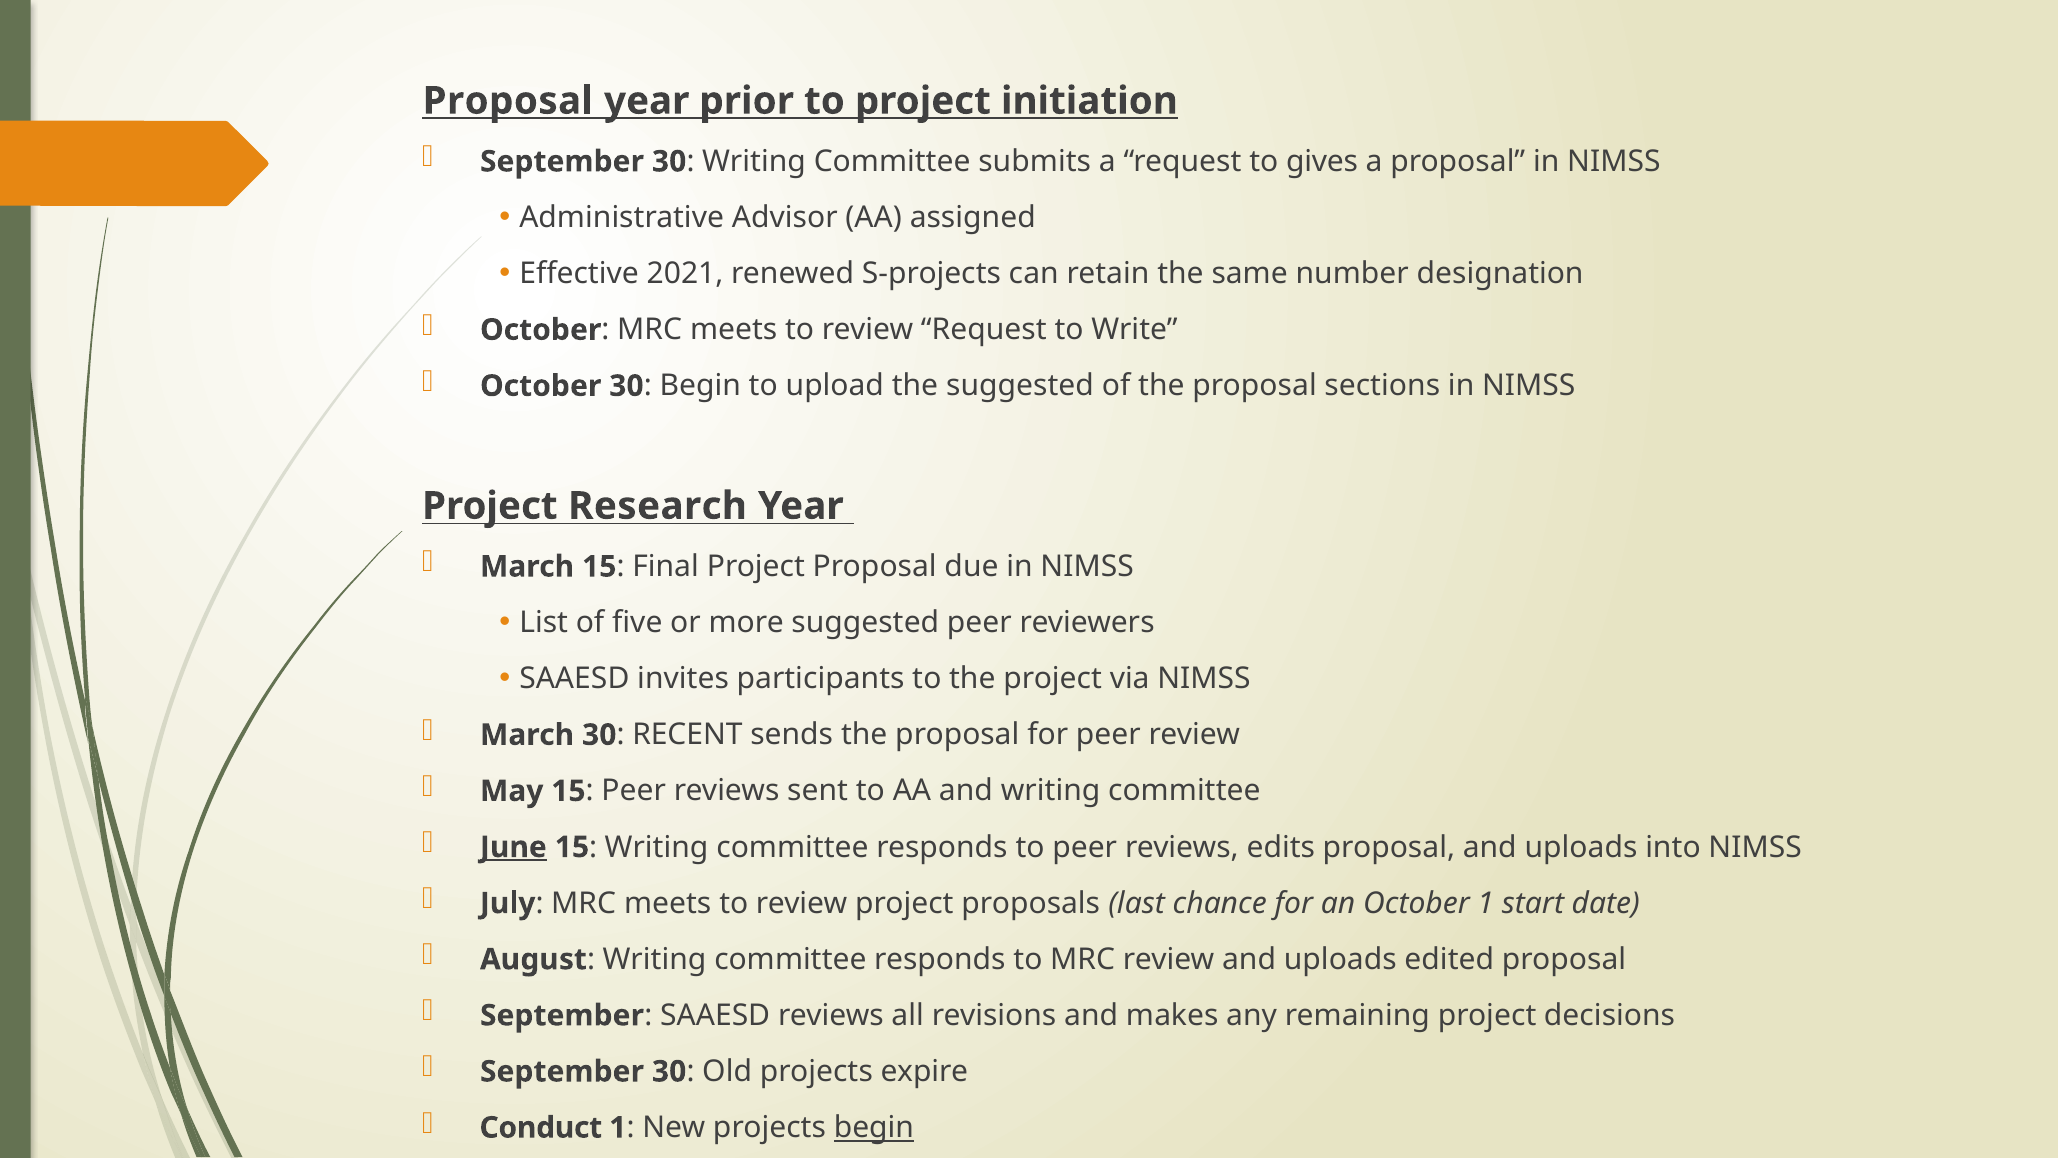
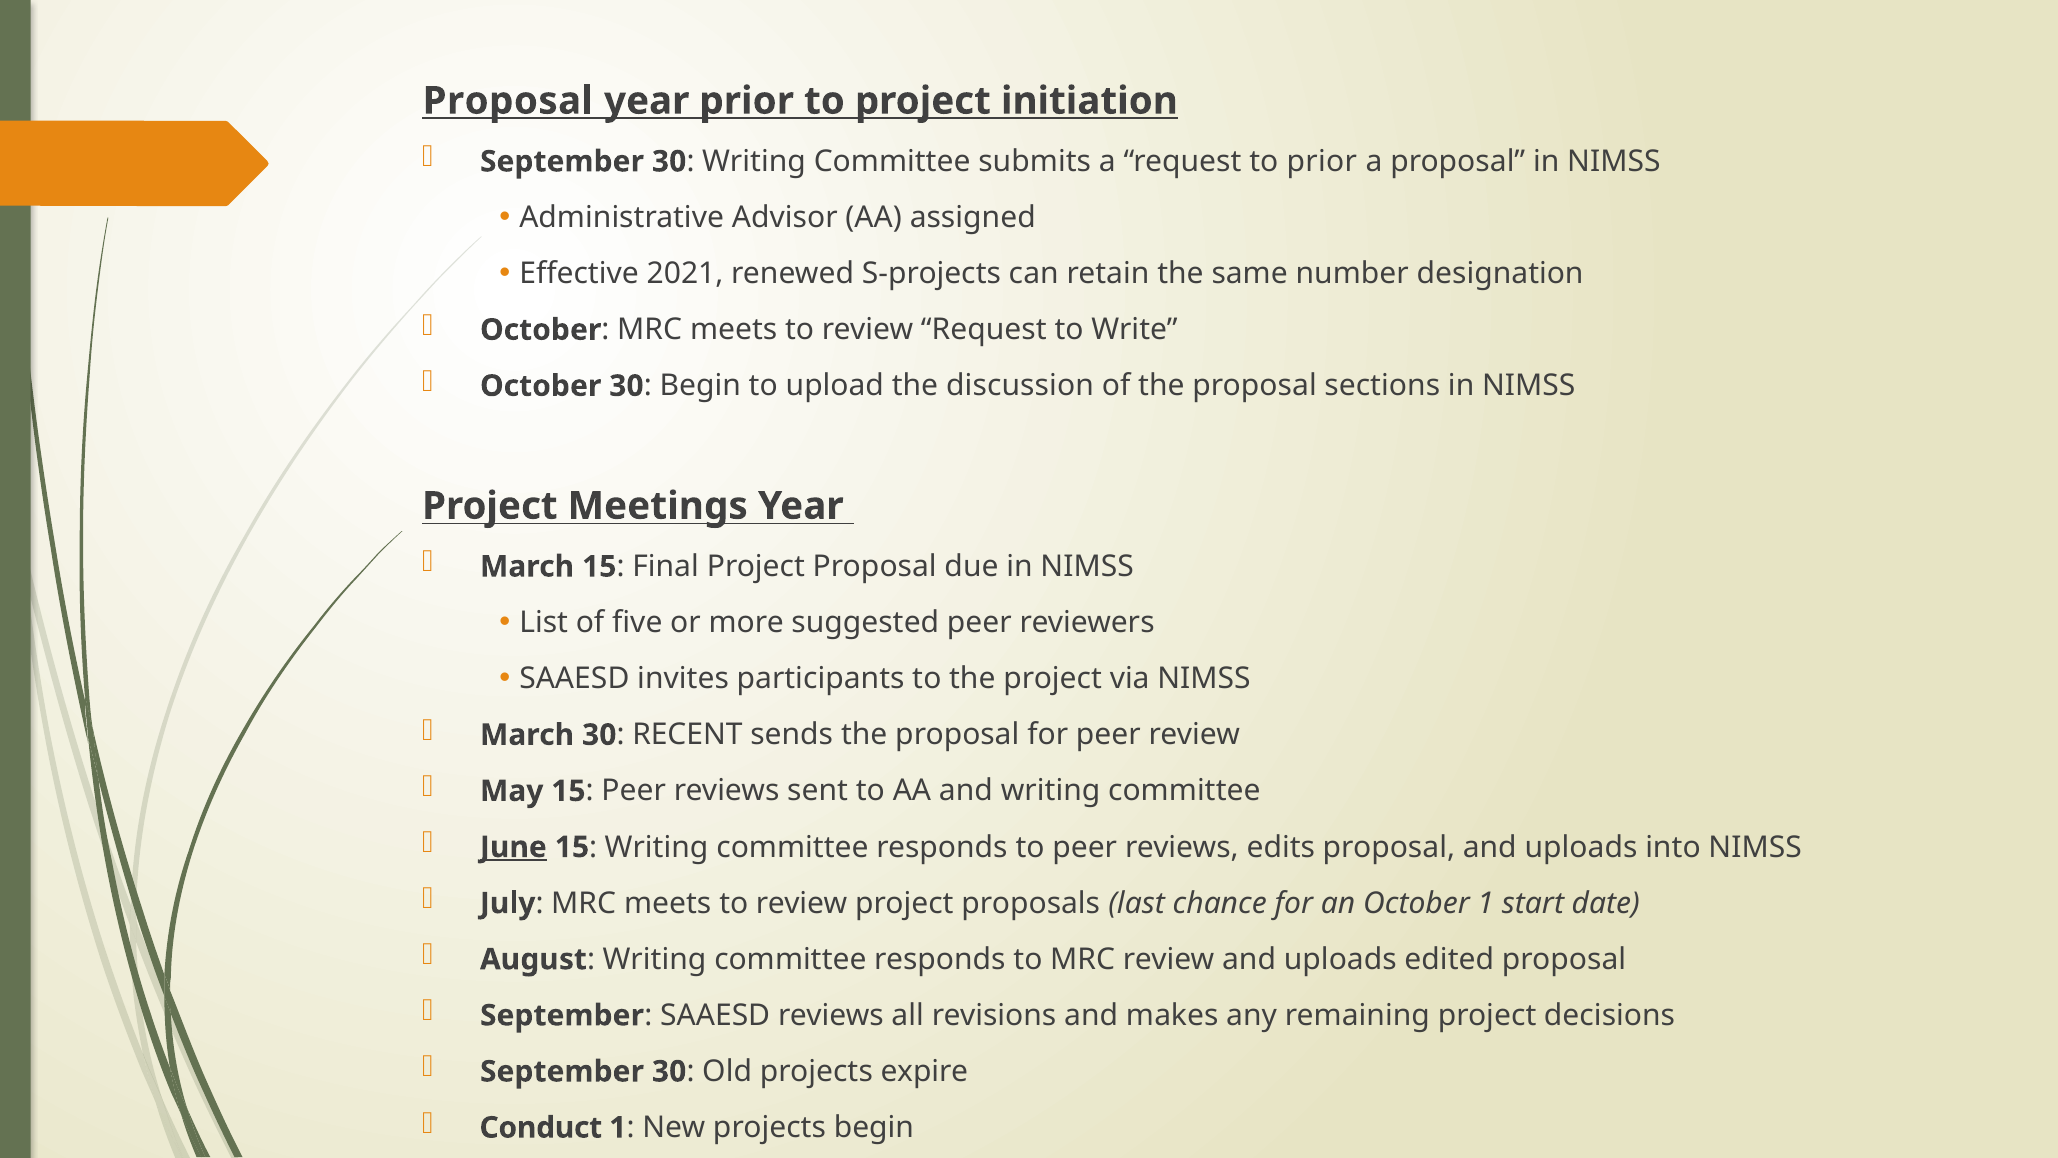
to gives: gives -> prior (1322, 162)
the suggested: suggested -> discussion (1020, 386)
Research: Research -> Meetings (658, 506)
begin underline: present -> none (874, 1127)
